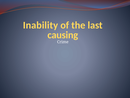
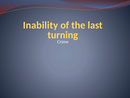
causing: causing -> turning (63, 35)
